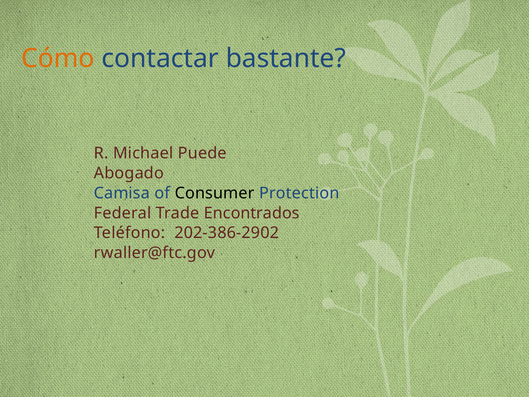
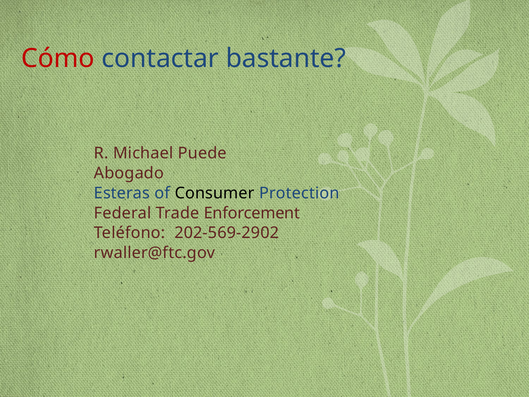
Cómo colour: orange -> red (58, 58)
Camisa: Camisa -> Esteras (122, 193)
Encontrados: Encontrados -> Enforcement (252, 213)
202-386-2902: 202-386-2902 -> 202-569-2902 (227, 233)
